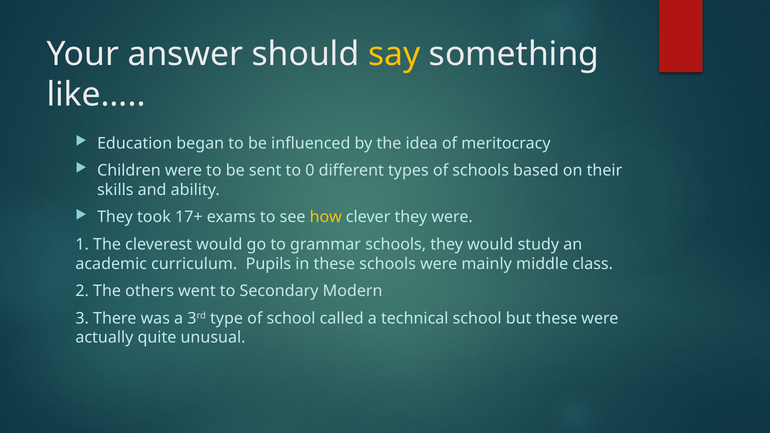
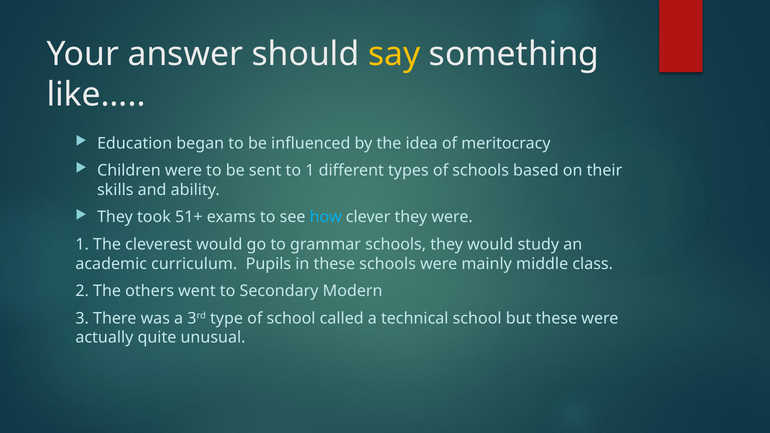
to 0: 0 -> 1 (310, 171)
17+: 17+ -> 51+ (189, 217)
how colour: yellow -> light blue (326, 217)
